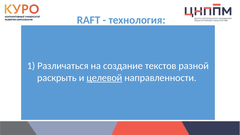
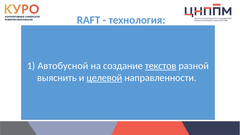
Различаться: Различаться -> Автобусной (63, 66)
текстов underline: none -> present (161, 66)
раскрыть: раскрыть -> выяснить (57, 78)
